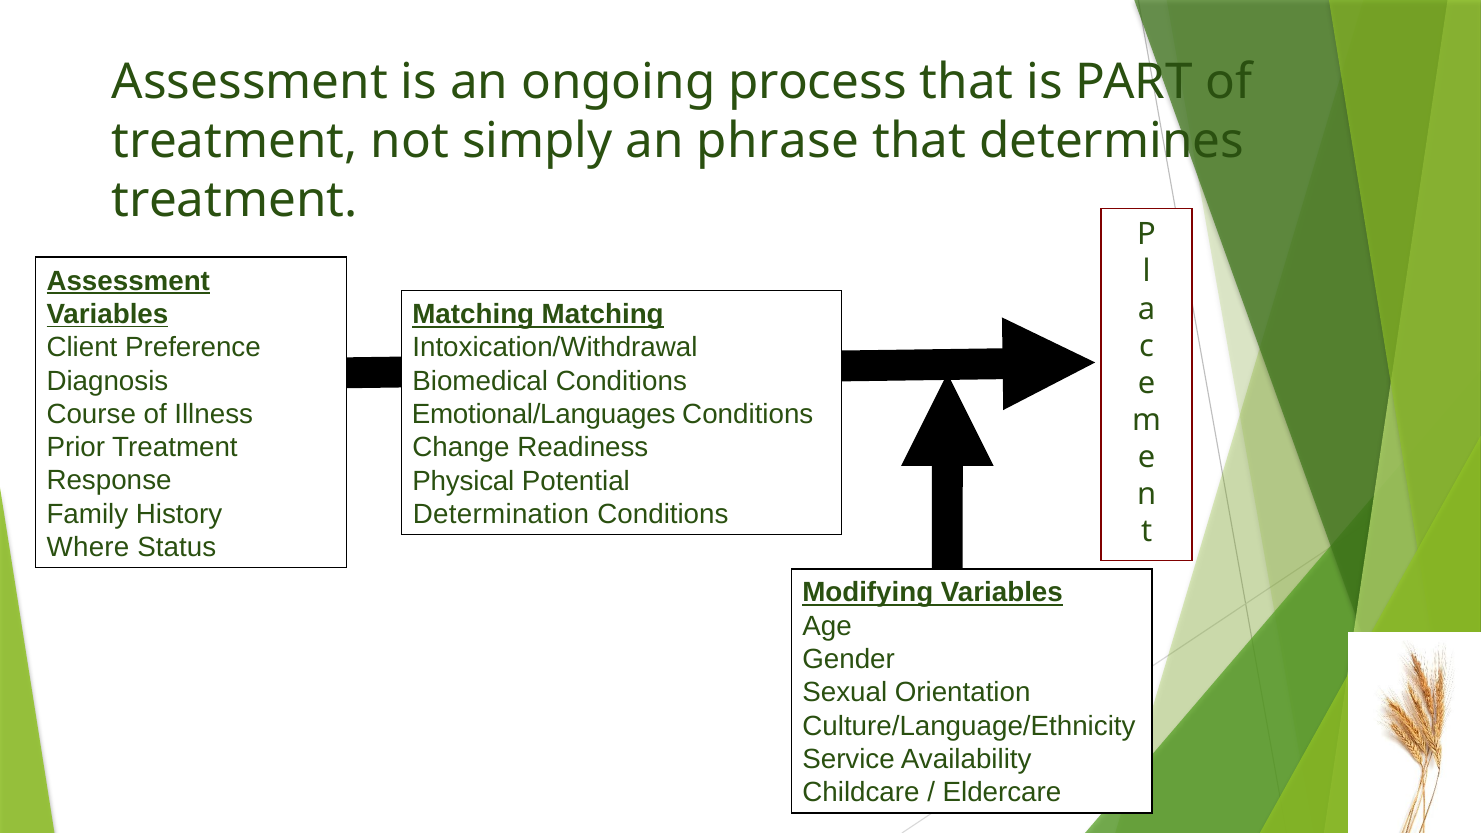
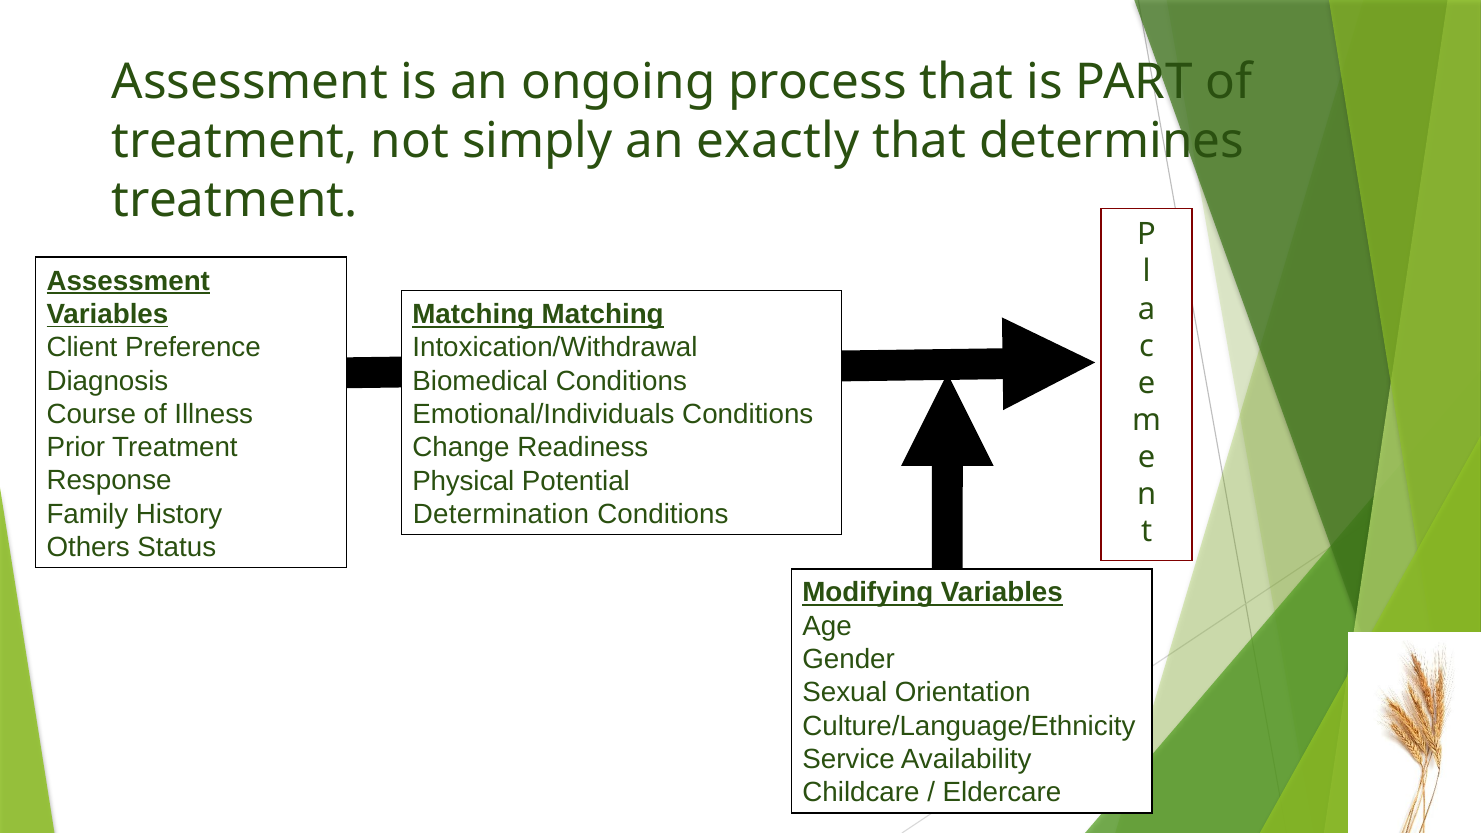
phrase: phrase -> exactly (778, 141)
Emotional/Languages: Emotional/Languages -> Emotional/Individuals (544, 414)
Where: Where -> Others (88, 547)
